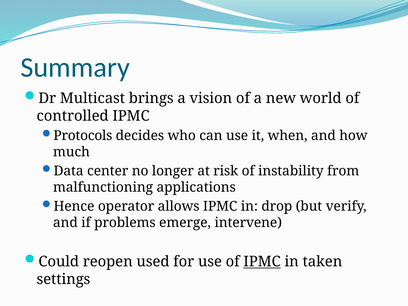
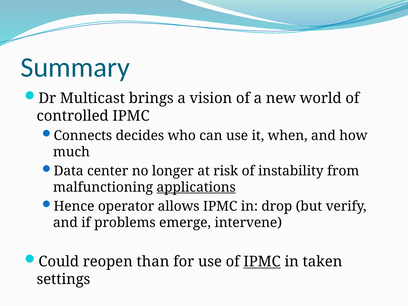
Protocols: Protocols -> Connects (83, 136)
applications underline: none -> present (196, 187)
used: used -> than (153, 262)
